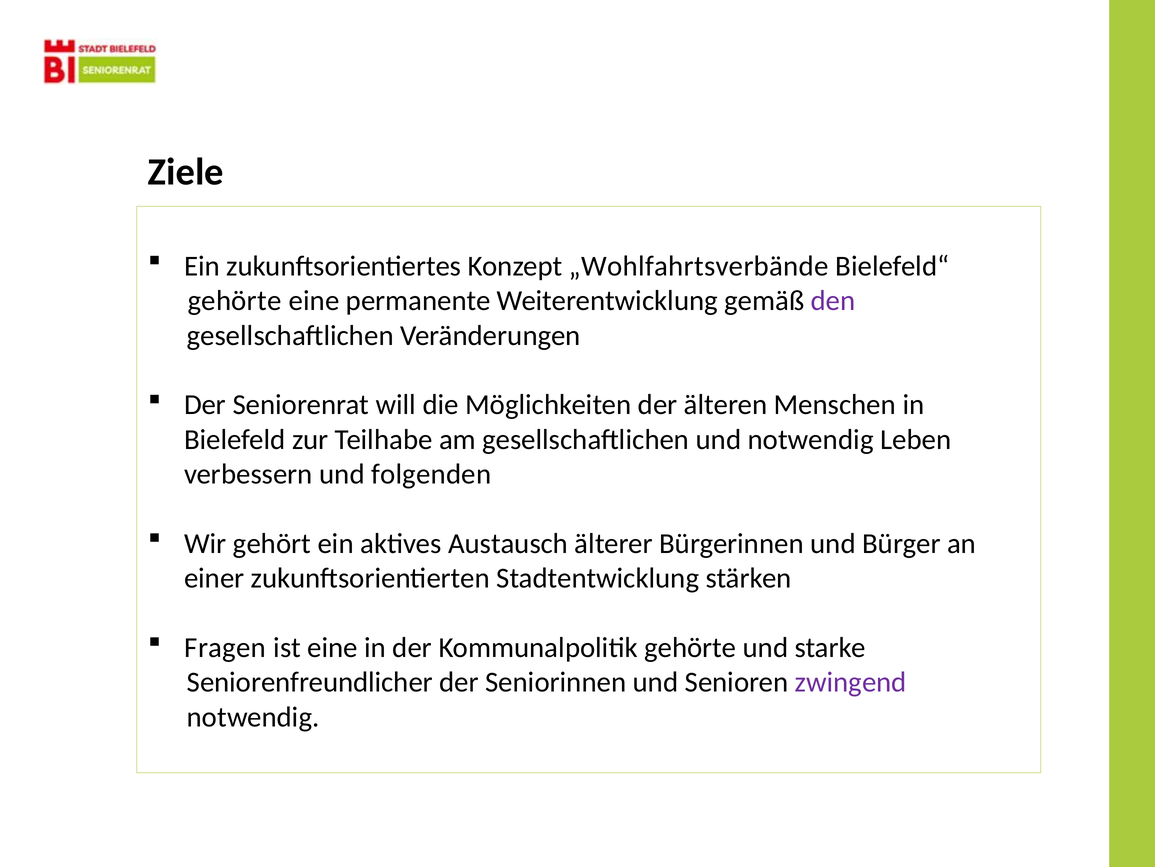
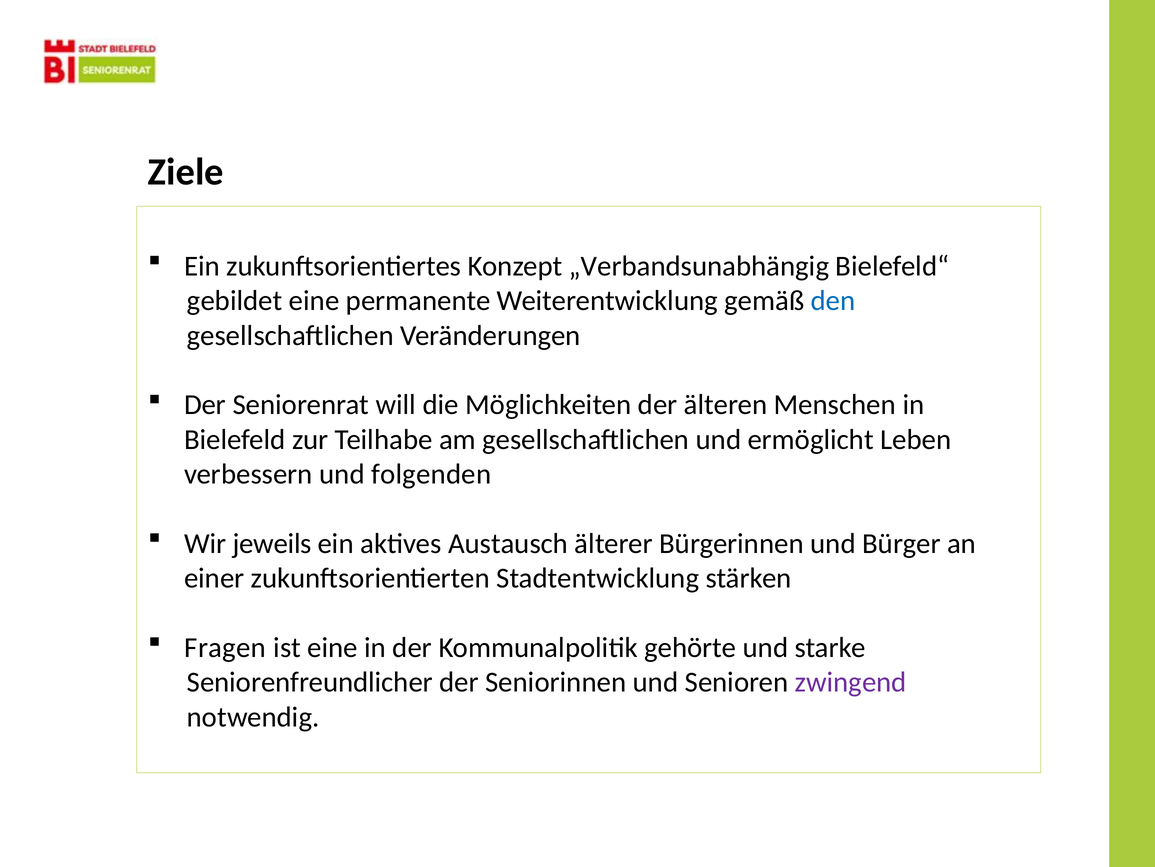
„Wohlfahrtsverbände: „Wohlfahrtsverbände -> „Verbandsunabhängig (699, 266)
gehörte: gehörte -> gebildet (235, 301)
den colour: purple -> blue (833, 301)
und notwendig: notwendig -> ermöglicht (811, 439)
gehört: gehört -> jeweils (272, 543)
